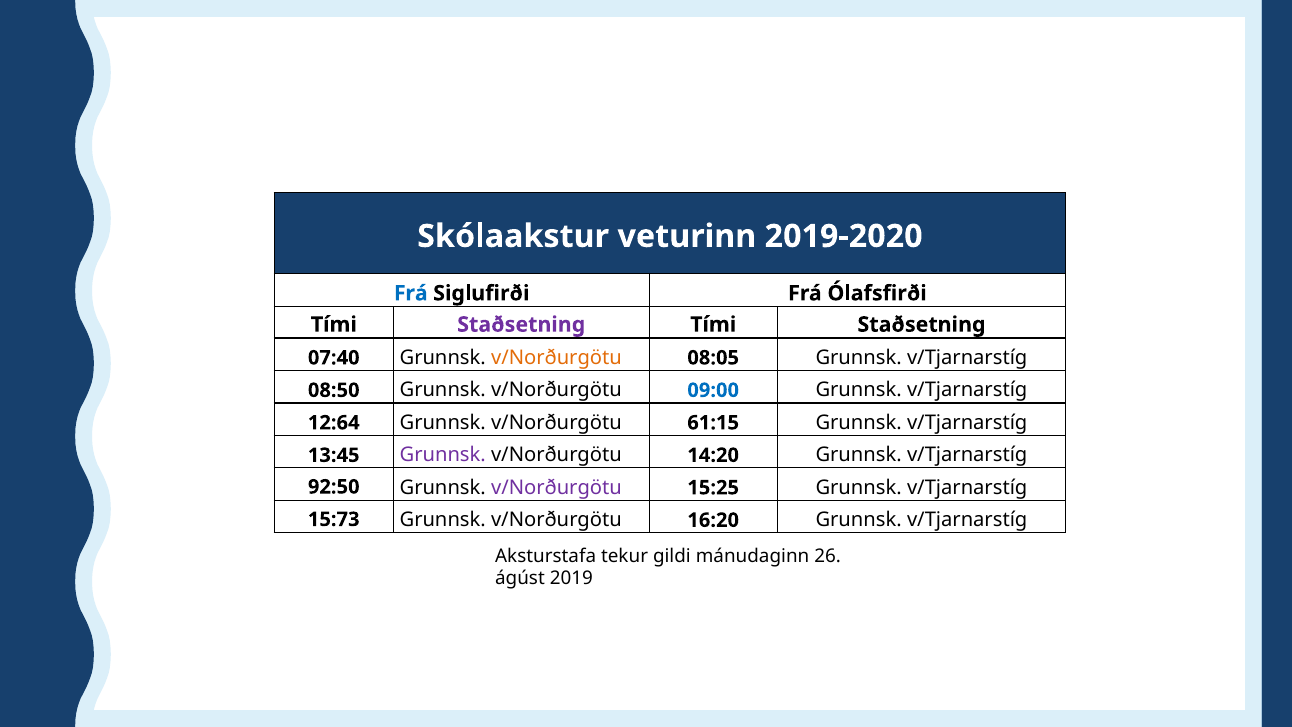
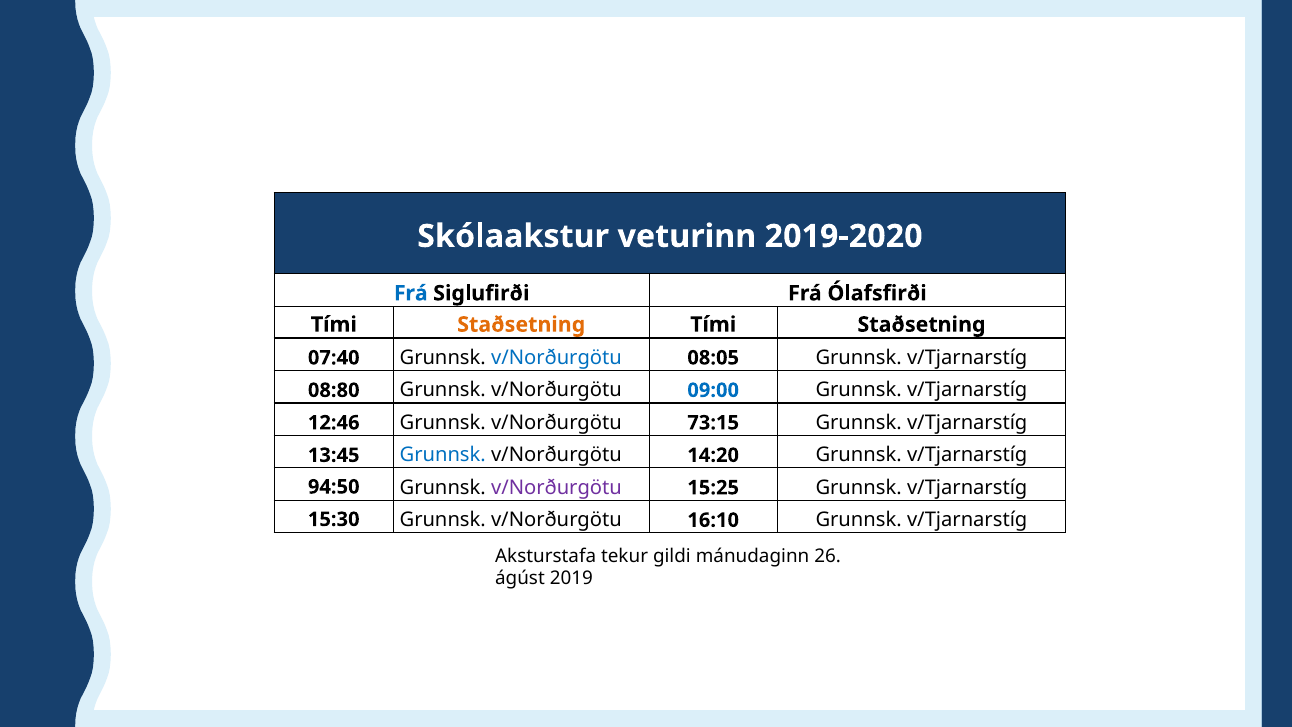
Staðsetning colour: purple -> orange (521, 324)
v/Norðurgötu colour: orange -> blue (556, 358)
08:50: 08:50 -> 08:80 (334, 390)
12:64: 12:64 -> 12:46 (334, 423)
61:15: 61:15 -> 73:15 (713, 423)
Grunnsk colour: purple -> blue (443, 455)
92:50: 92:50 -> 94:50 (334, 487)
15:73: 15:73 -> 15:30 (334, 519)
16:20: 16:20 -> 16:10 (713, 520)
